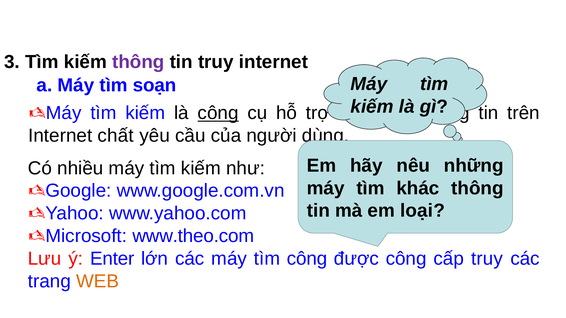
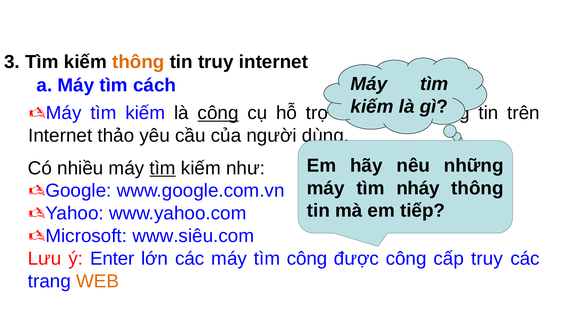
thông colour: purple -> orange (138, 62)
soạn: soạn -> cách (155, 85)
chất: chất -> thảo (116, 136)
tìm underline: none -> present (163, 168)
khác: khác -> nháy (418, 188)
loại: loại -> tiếp (423, 211)
www.theo.com: www.theo.com -> www.siêu.com (193, 236)
